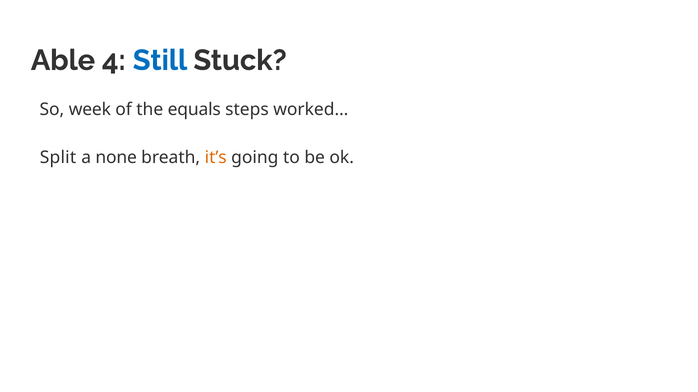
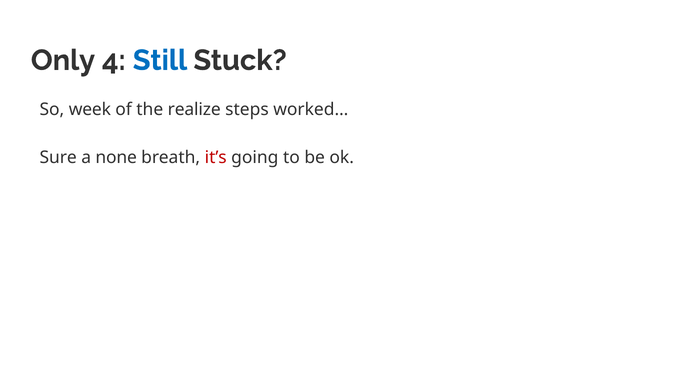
Able: Able -> Only (63, 60)
equals: equals -> realize (194, 110)
Split: Split -> Sure (58, 158)
it’s colour: orange -> red (216, 158)
